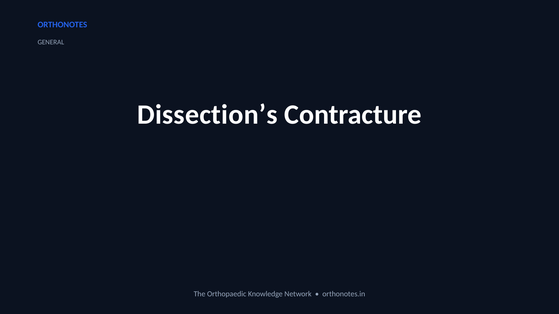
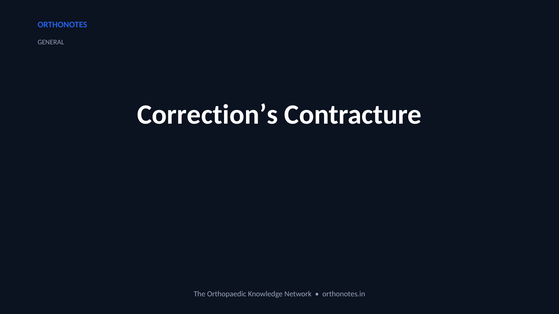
Dissection’s: Dissection’s -> Correction’s (207, 115)
